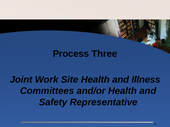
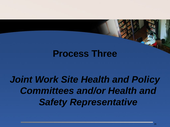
Illness: Illness -> Policy (146, 80)
